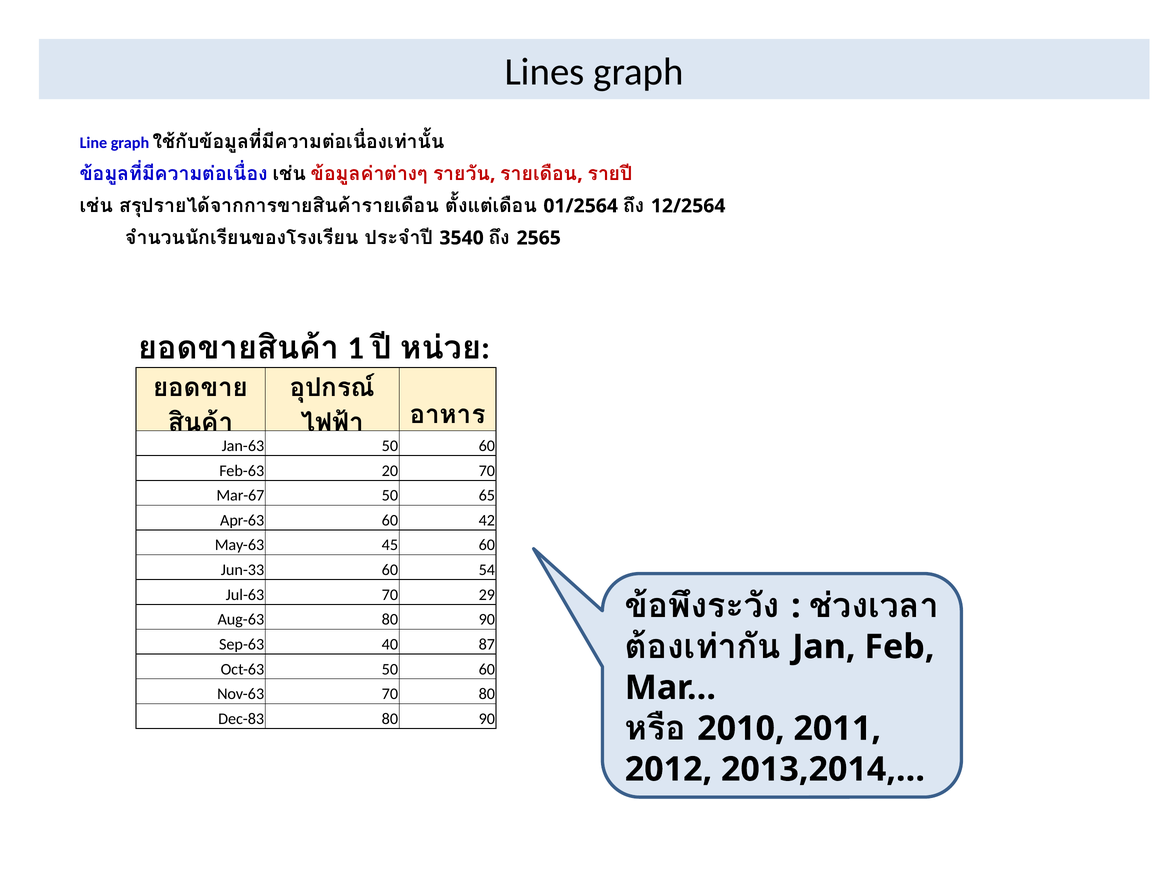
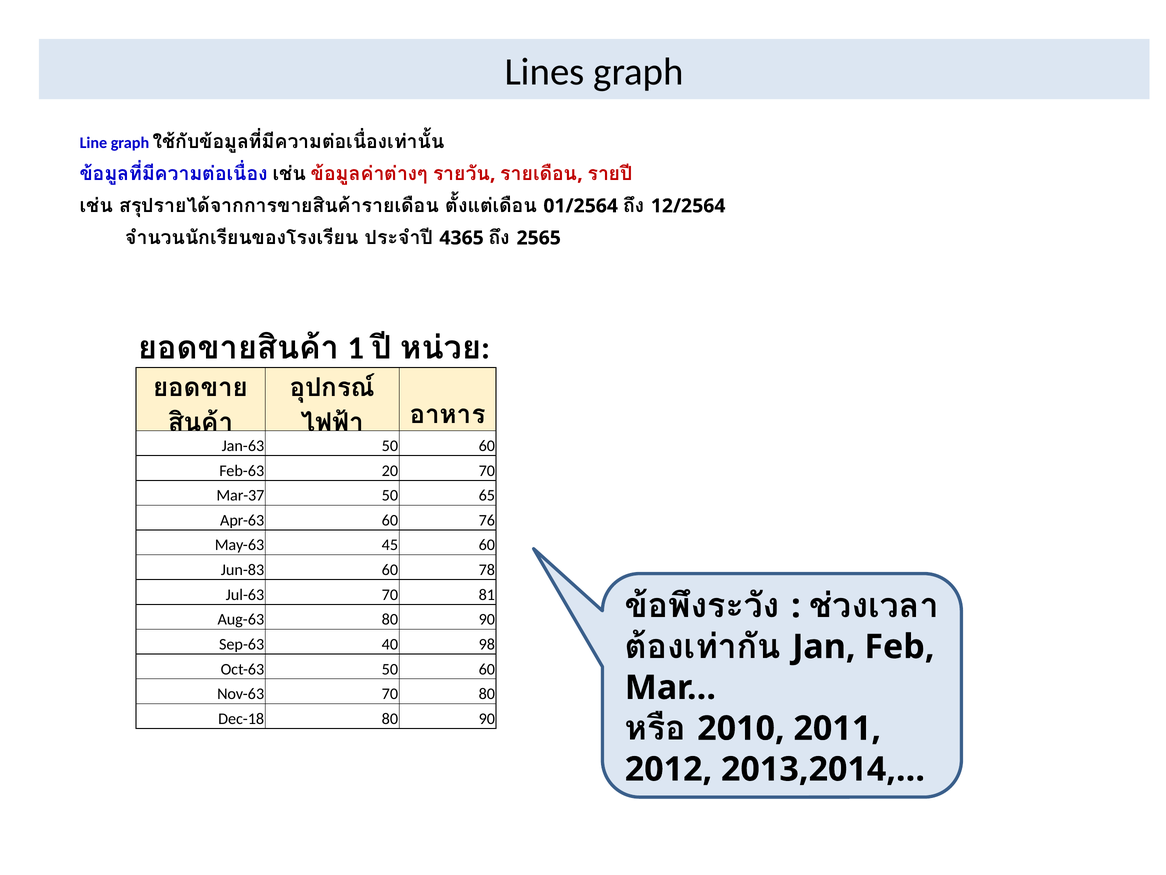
3540: 3540 -> 4365 (462, 238)
Mar-67: Mar-67 -> Mar-37 (240, 495)
42: 42 -> 76 (487, 520)
Jun-33: Jun-33 -> Jun-83 (243, 570)
54: 54 -> 78 (487, 570)
29: 29 -> 81 (487, 594)
87: 87 -> 98 (487, 644)
Dec-83: Dec-83 -> Dec-18 (241, 718)
